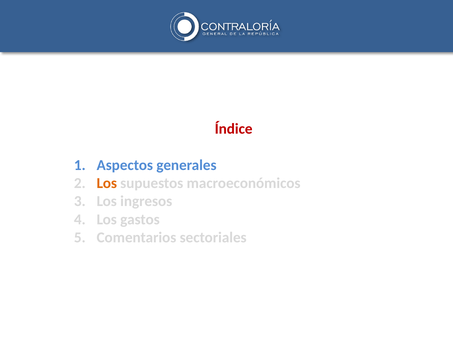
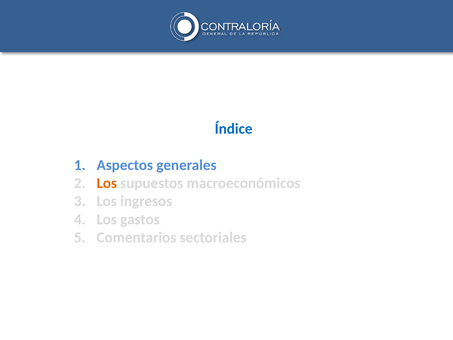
Índice colour: red -> blue (234, 129)
